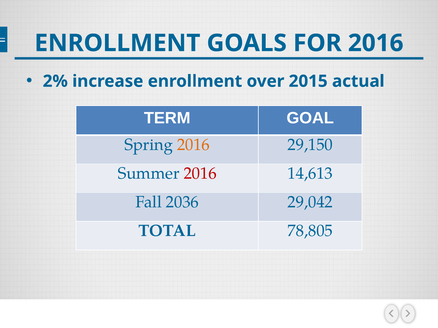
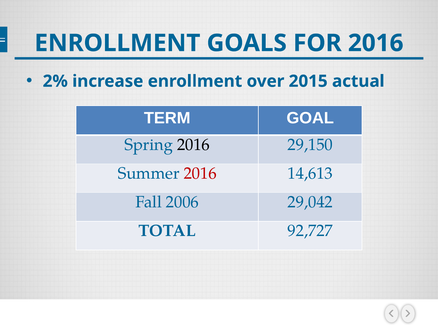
2016 colour: orange -> black (193, 145)
2036: 2036 -> 2006 (182, 202)
78,805: 78,805 -> 92,727 (310, 231)
